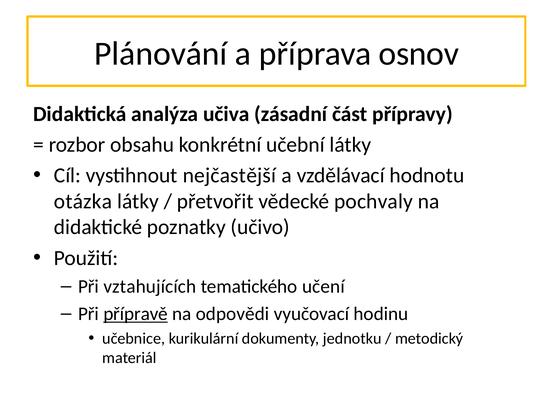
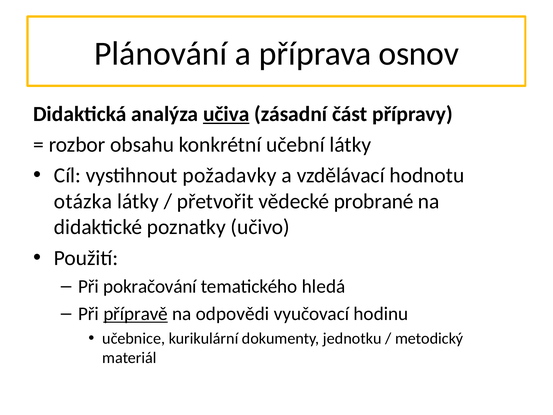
učiva underline: none -> present (226, 114)
nejčastější: nejčastější -> požadavky (229, 175)
pochvaly: pochvaly -> probrané (374, 201)
vztahujících: vztahujících -> pokračování (150, 286)
učení: učení -> hledá (324, 286)
